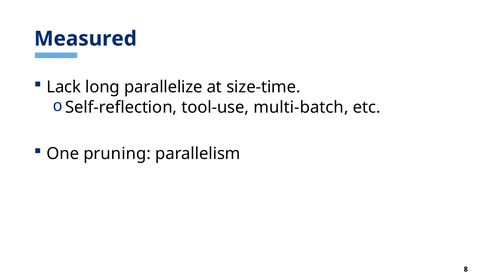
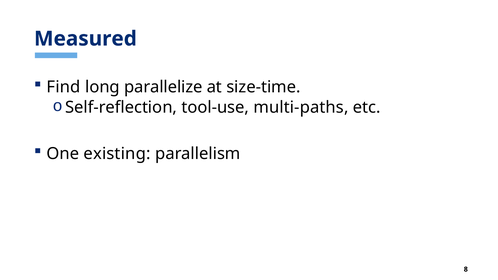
Lack: Lack -> Find (64, 87)
multi-batch: multi-batch -> multi-paths (301, 108)
pruning: pruning -> existing (117, 154)
